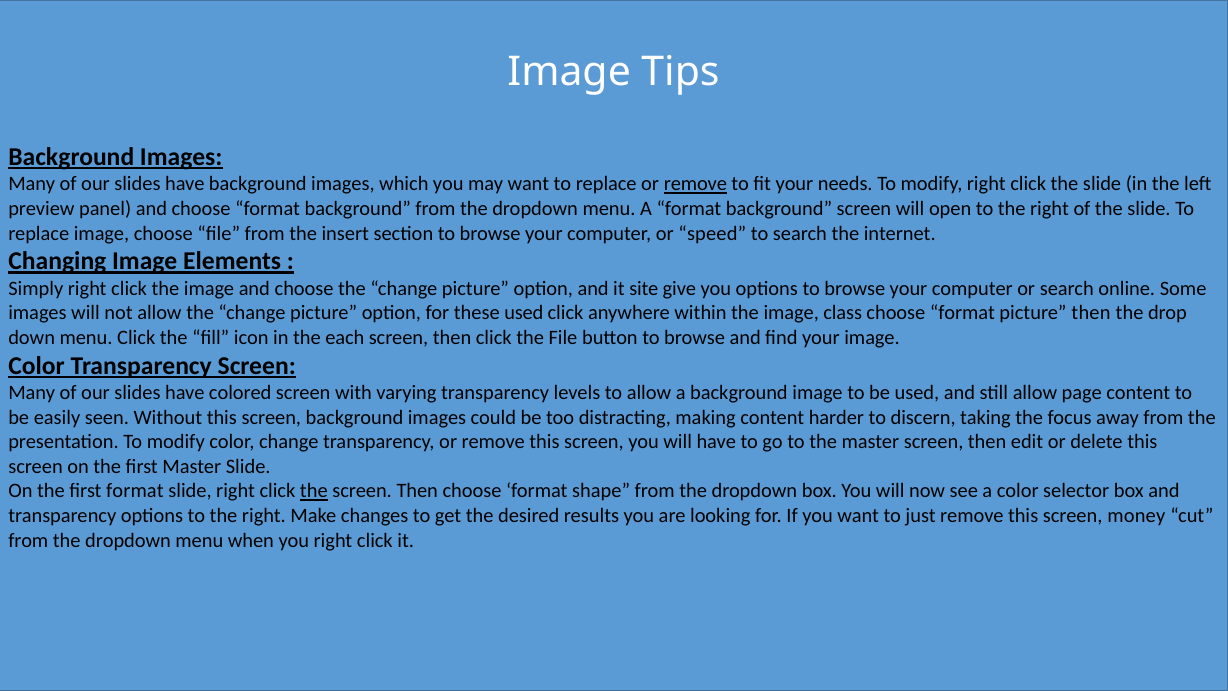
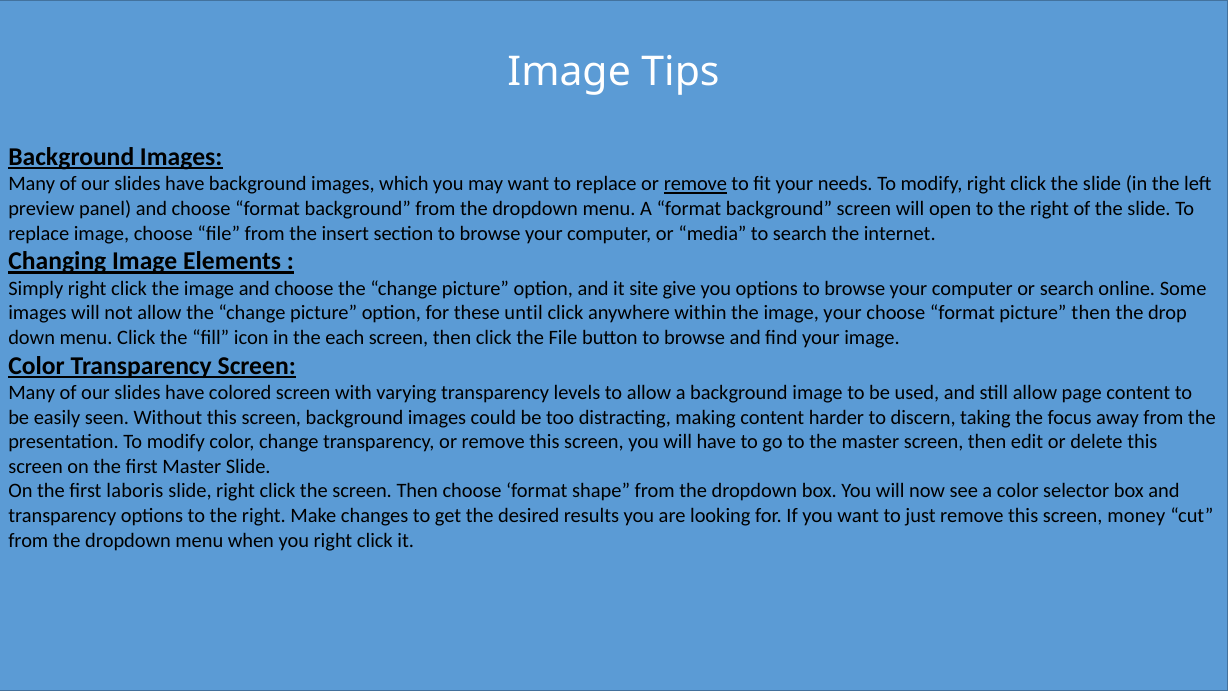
speed: speed -> media (712, 233)
these used: used -> until (524, 313)
image class: class -> your (843, 313)
first format: format -> laboris (135, 491)
the underline: present -> none (314, 491)
